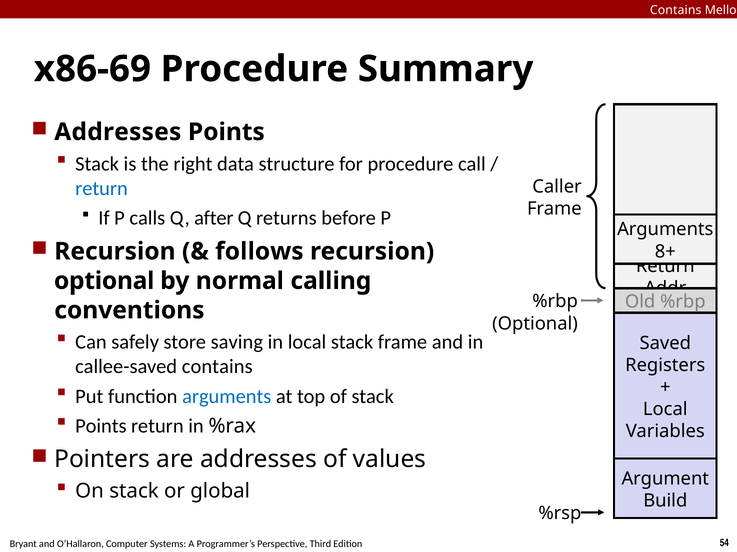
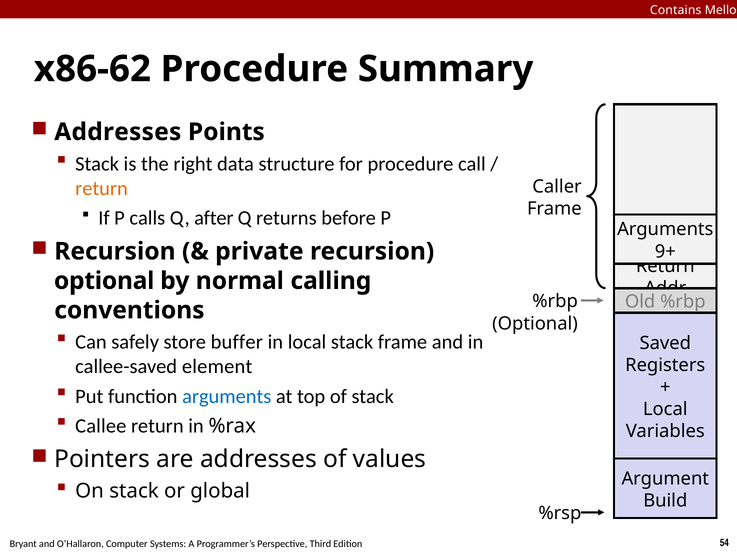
x86-69: x86-69 -> x86-62 (92, 69)
return colour: blue -> orange (102, 189)
follows: follows -> private (259, 252)
8+: 8+ -> 9+ (665, 252)
saving: saving -> buffer (237, 343)
callee-saved contains: contains -> element (217, 367)
Points: Points -> Callee (101, 426)
